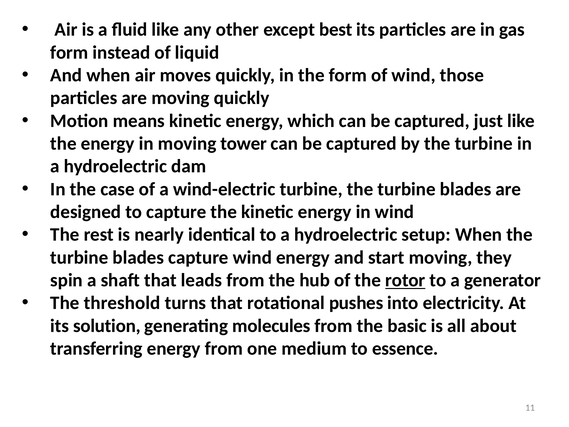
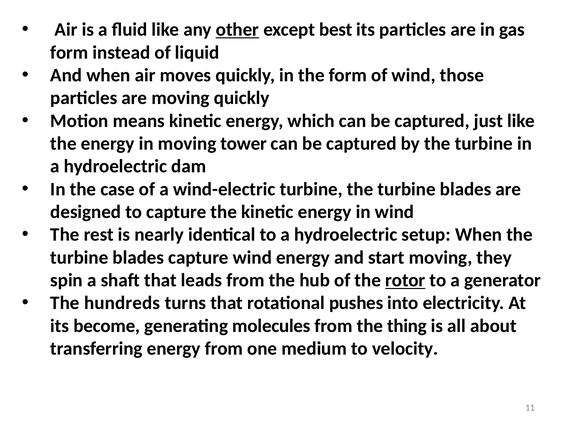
other underline: none -> present (237, 30)
threshold: threshold -> hundreds (122, 303)
solution: solution -> become (107, 326)
basic: basic -> thing (407, 326)
essence: essence -> velocity (405, 348)
